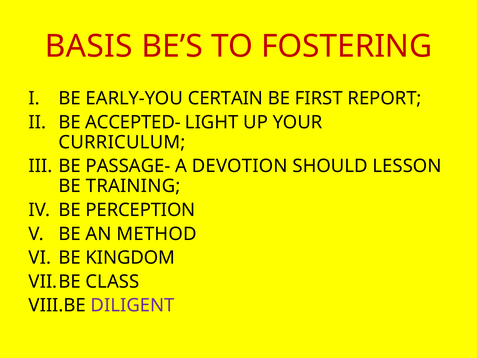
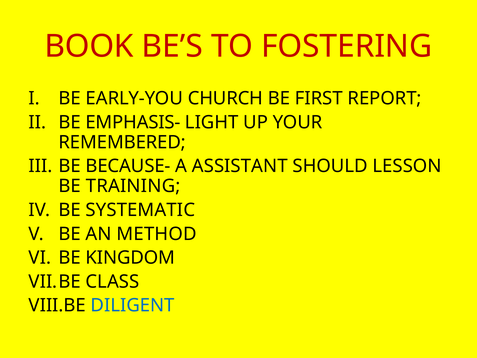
BASIS: BASIS -> BOOK (89, 46)
CERTAIN: CERTAIN -> CHURCH (225, 98)
ACCEPTED-: ACCEPTED- -> EMPHASIS- (133, 122)
CURRICULUM: CURRICULUM -> REMEMBERED (122, 142)
PASSAGE-: PASSAGE- -> BECAUSE- (128, 166)
DEVOTION: DEVOTION -> ASSISTANT (240, 166)
PERCEPTION: PERCEPTION -> SYSTEMATIC (140, 210)
DILIGENT colour: purple -> blue (133, 305)
